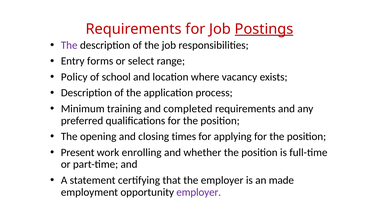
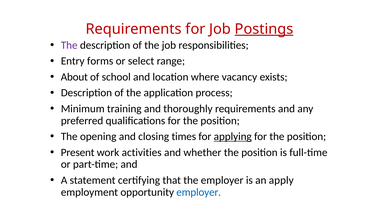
Policy: Policy -> About (74, 77)
completed: completed -> thoroughly (188, 109)
applying underline: none -> present (233, 137)
enrolling: enrolling -> activities (142, 153)
made: made -> apply (281, 180)
employer colour: purple -> blue (199, 192)
